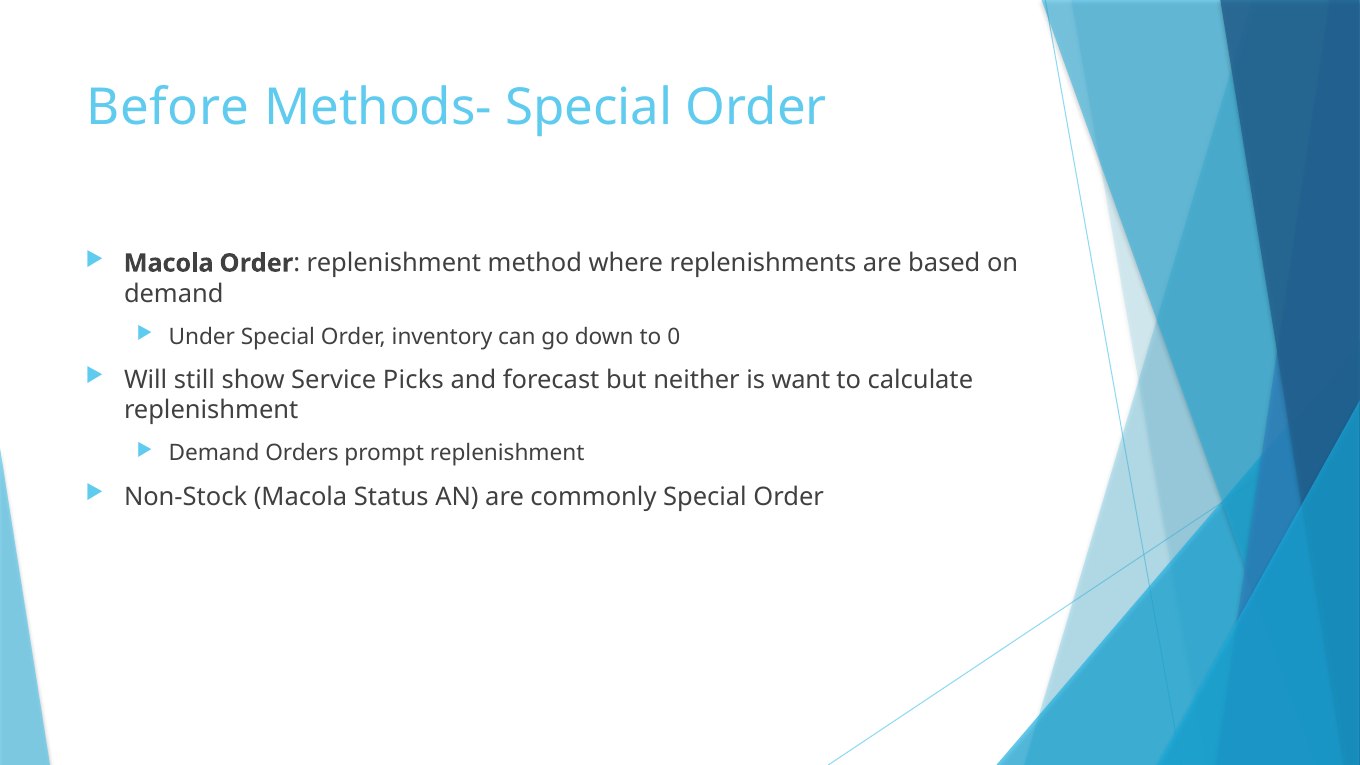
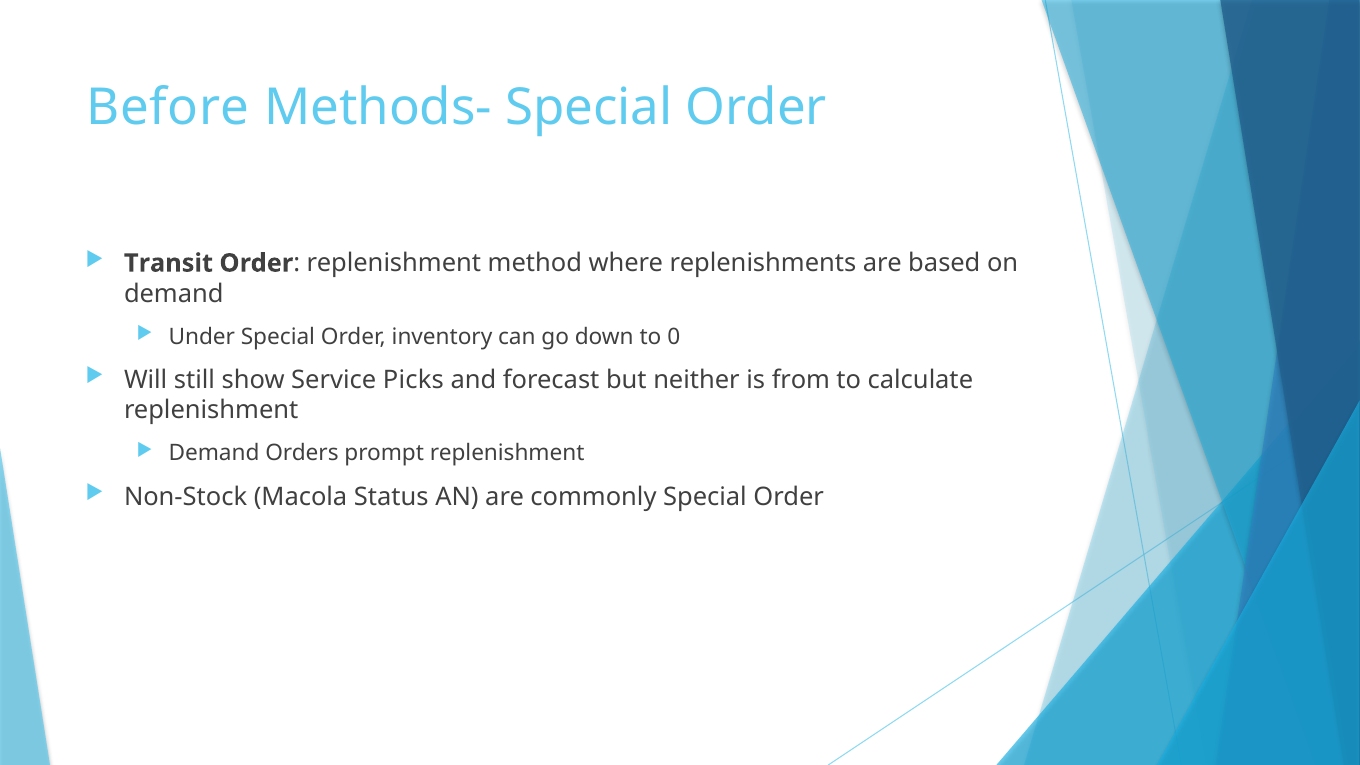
Macola: Macola -> Transit (169, 263)
want: want -> from (801, 380)
